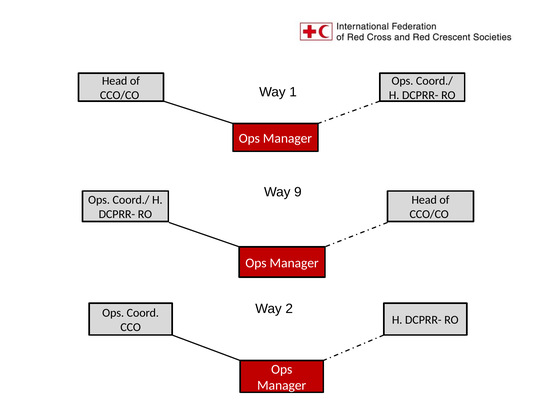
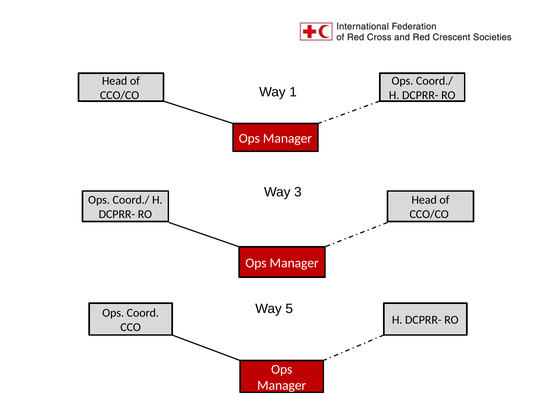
9: 9 -> 3 (298, 192)
2: 2 -> 5 (289, 309)
